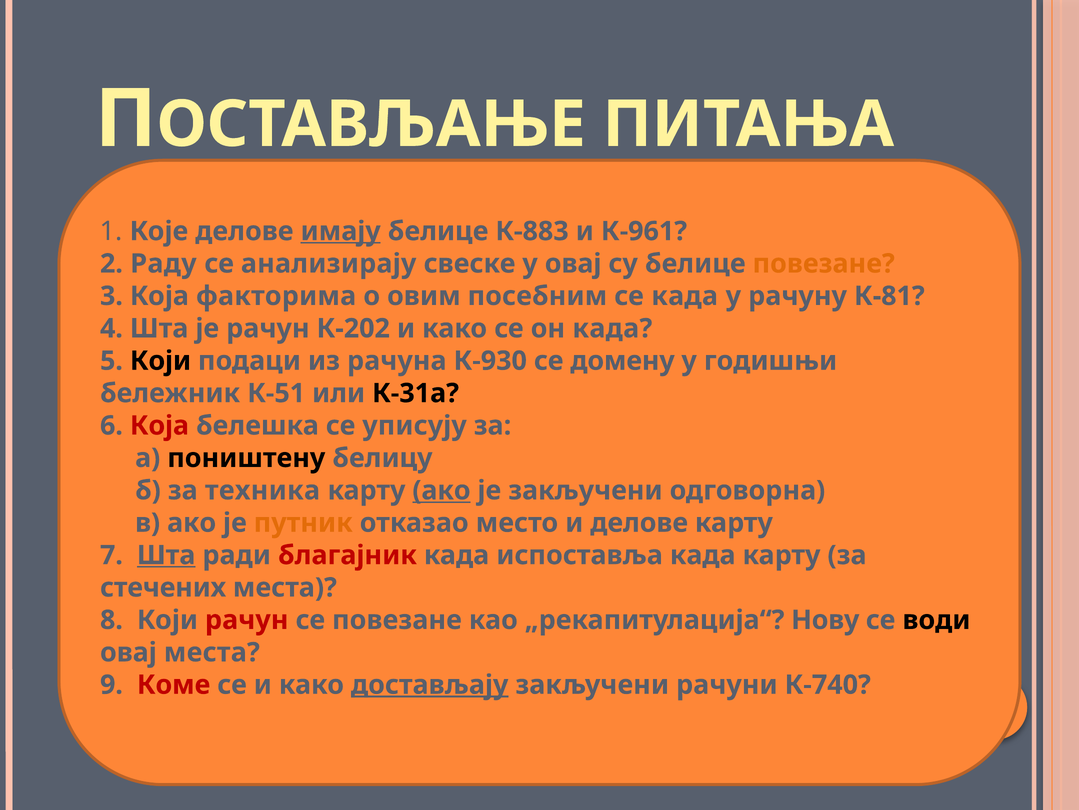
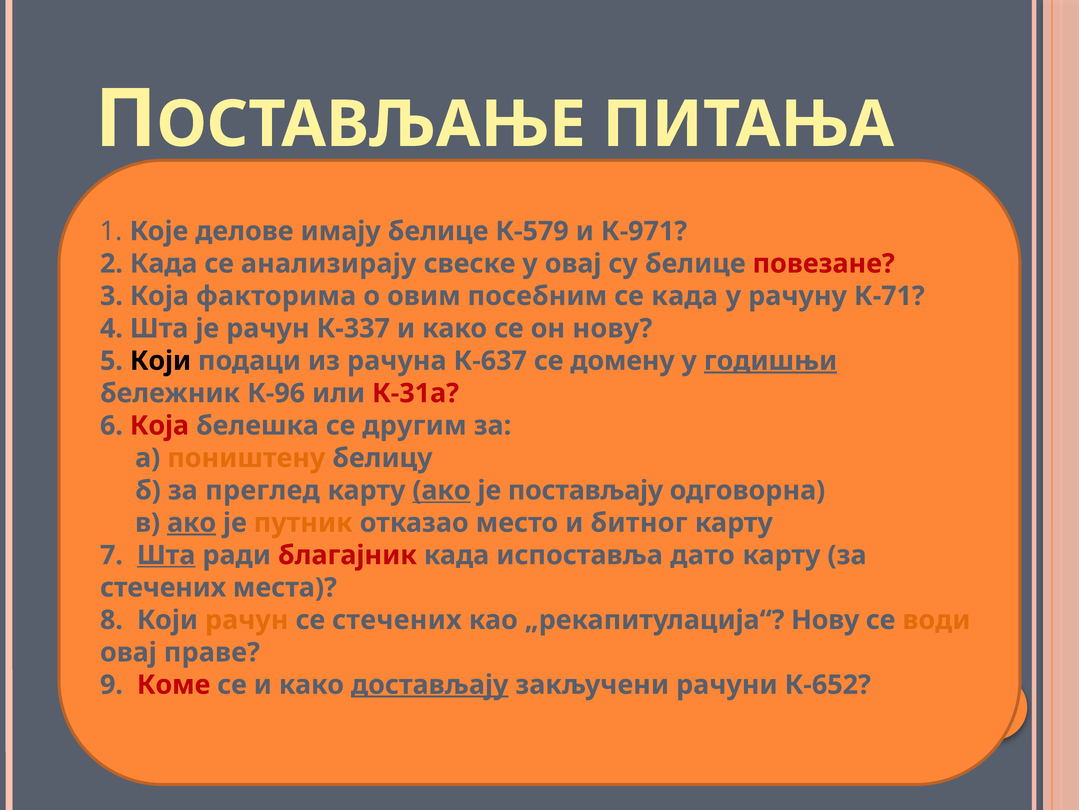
имају underline: present -> none (341, 231)
К-883: К-883 -> К-579 (532, 231)
К-961: К-961 -> К-971 (644, 231)
2 Раду: Раду -> Када (164, 263)
повезане colour: orange -> red (824, 263)
К-81: К-81 -> К-71 (889, 296)
К-202: К-202 -> К-337 (353, 328)
он када: када -> нову (612, 328)
К-930: К-930 -> К-637 (490, 361)
годишњи underline: none -> present (771, 361)
К-51: К-51 -> К-96 (276, 393)
К-31а colour: black -> red (416, 393)
уписују: уписују -> другим (414, 425)
поништену colour: black -> orange (246, 458)
техника: техника -> преглед (262, 490)
је закључени: закључени -> постављају (586, 490)
ако underline: none -> present (192, 522)
и делове: делове -> битног (639, 522)
испоставља када: када -> дато (703, 555)
рачун colour: red -> orange (247, 620)
се повезане: повезане -> стечених (397, 620)
води colour: black -> orange (936, 620)
овај места: места -> праве (212, 652)
К-740: К-740 -> К-652 (828, 684)
